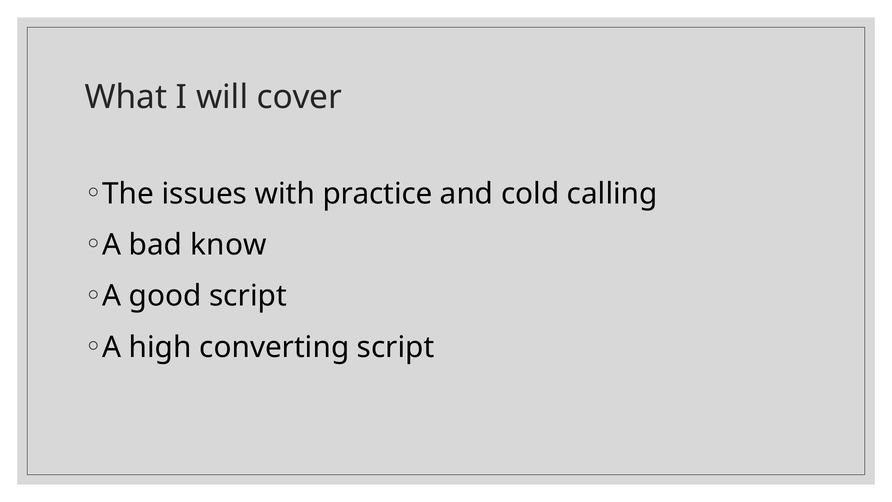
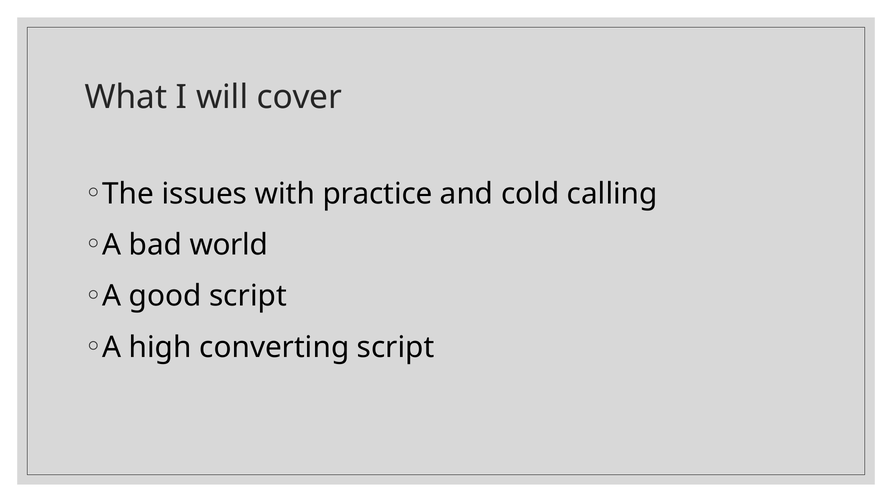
know: know -> world (229, 245)
